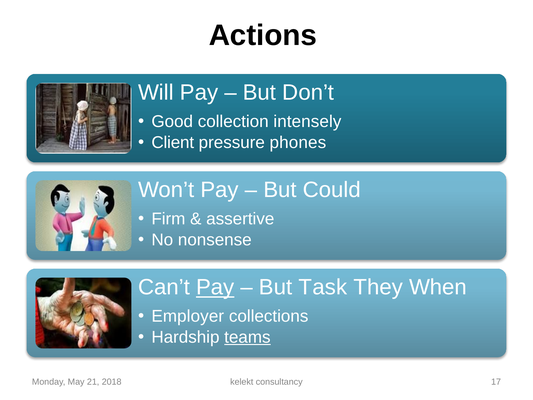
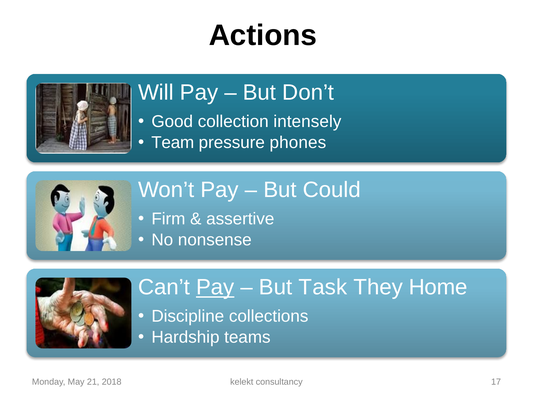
Client: Client -> Team (173, 142)
When: When -> Home (438, 287)
Employer: Employer -> Discipline (188, 316)
teams underline: present -> none (247, 337)
